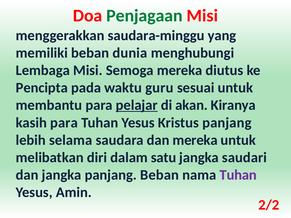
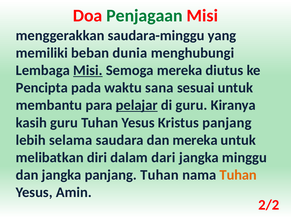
Misi underline: none -> present (88, 70)
guru: guru -> sana (159, 88)
di akan: akan -> guru (191, 105)
kasih para: para -> guru (64, 123)
satu: satu -> dari (163, 158)
saudari: saudari -> minggu (244, 158)
panjang Beban: Beban -> Tuhan (160, 175)
Tuhan colour: purple -> orange (238, 175)
